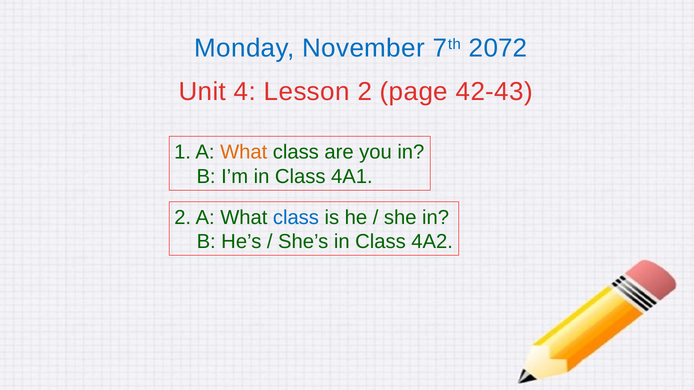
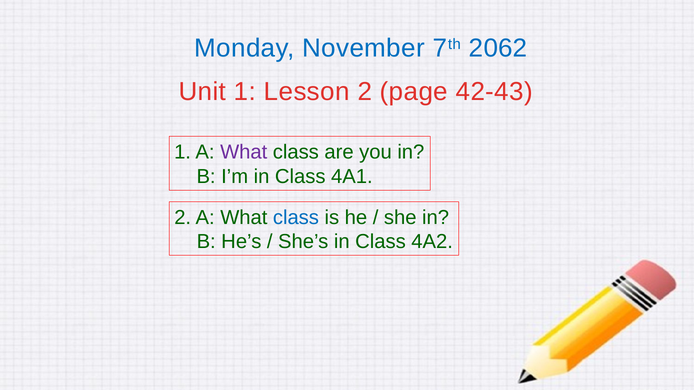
2072: 2072 -> 2062 (498, 48)
Unit 4: 4 -> 1 (245, 92)
What colour: orange -> purple (244, 152)
